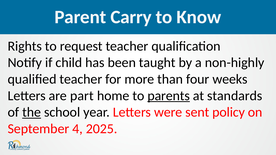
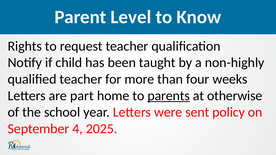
Carry: Carry -> Level (131, 17)
standards: standards -> otherwise (235, 96)
the underline: present -> none (32, 112)
